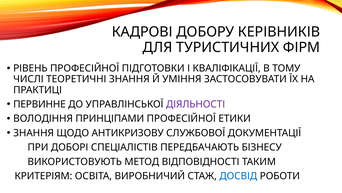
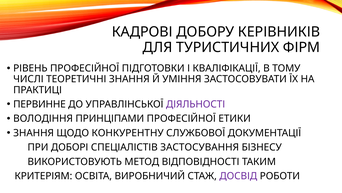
АНТИКРИЗОВУ: АНТИКРИЗОВУ -> КОНКУРЕНТНУ (128, 133)
ПЕРЕДБАЧАЮТЬ: ПЕРЕДБАЧАЮТЬ -> ЗАСТОСУВАННЯ (200, 147)
ДОСВІД colour: blue -> purple (238, 176)
